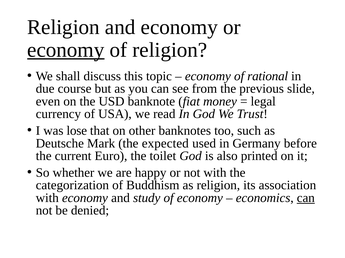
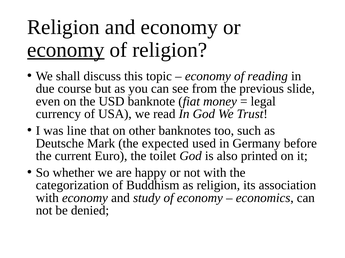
rational: rational -> reading (268, 76)
lose: lose -> line (77, 131)
can underline: present -> none (306, 198)
